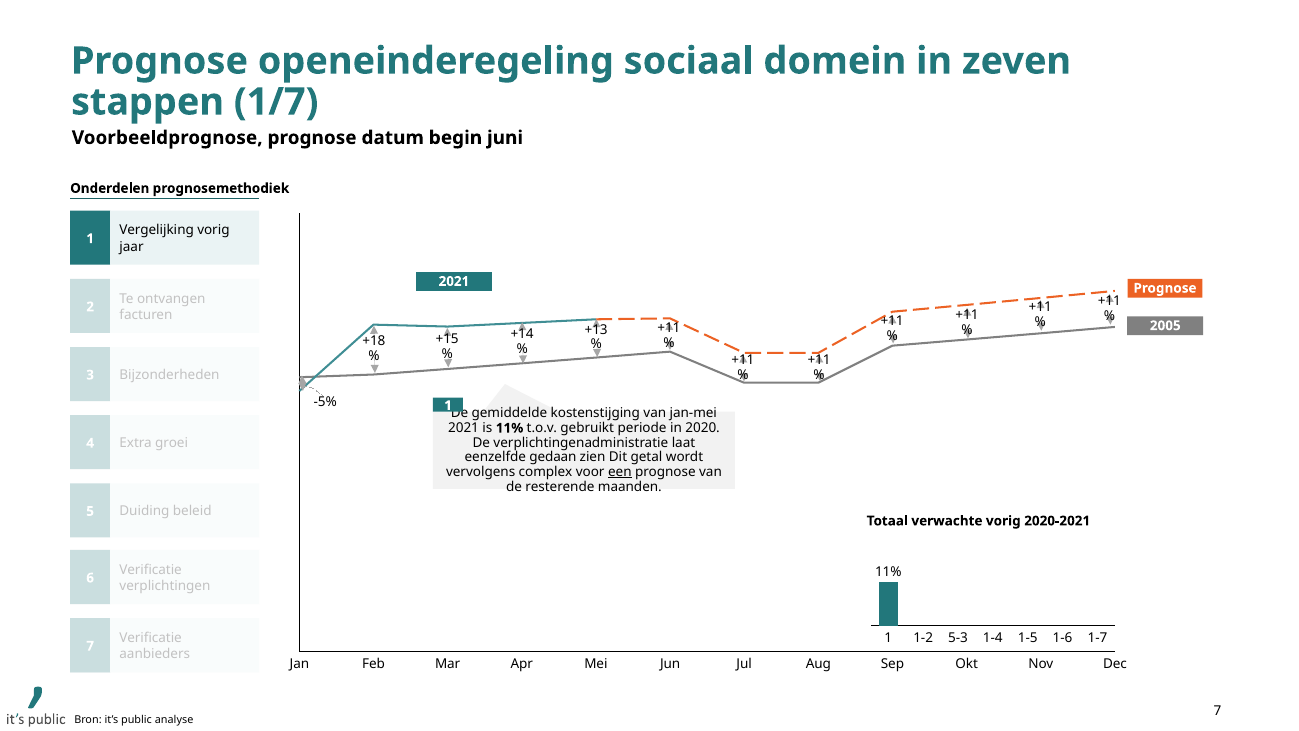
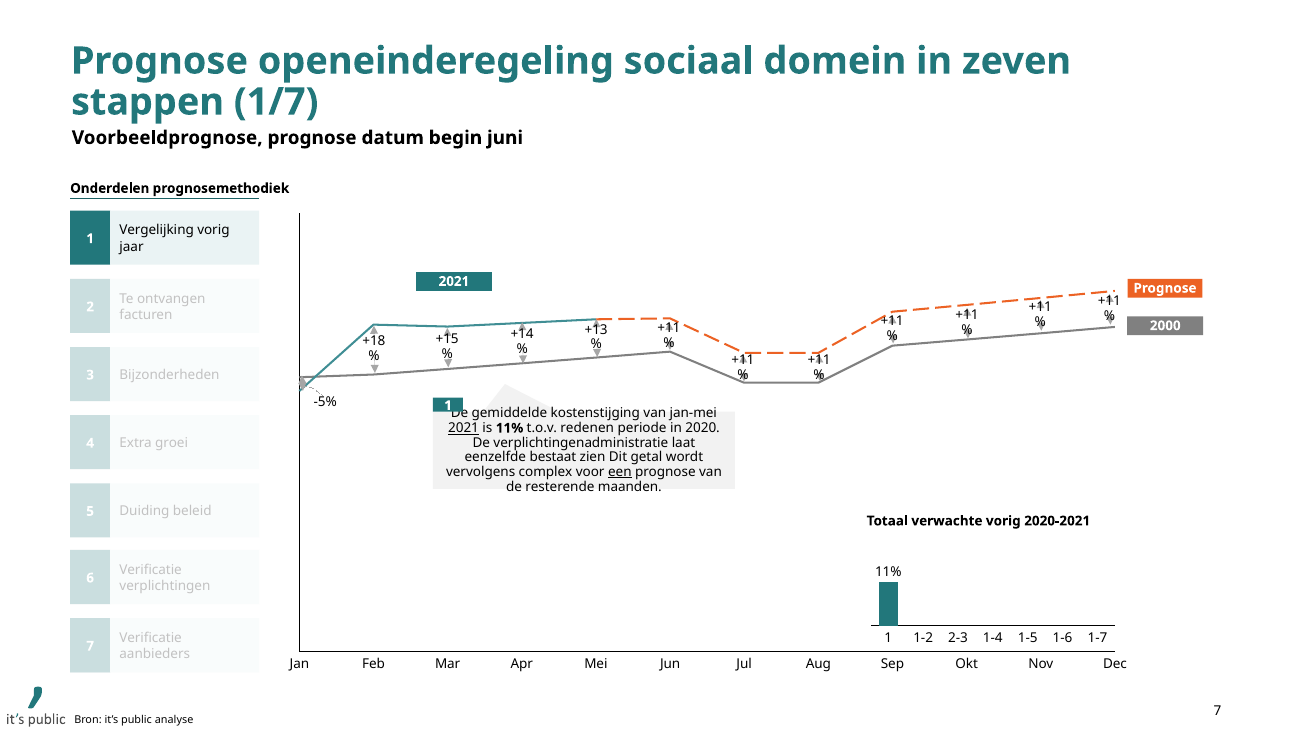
2005: 2005 -> 2000 (1165, 326)
2021 underline: none -> present (464, 428)
gebruikt: gebruikt -> redenen (587, 428)
gedaan: gedaan -> bestaat (553, 457)
5-3: 5-3 -> 2-3 (958, 637)
